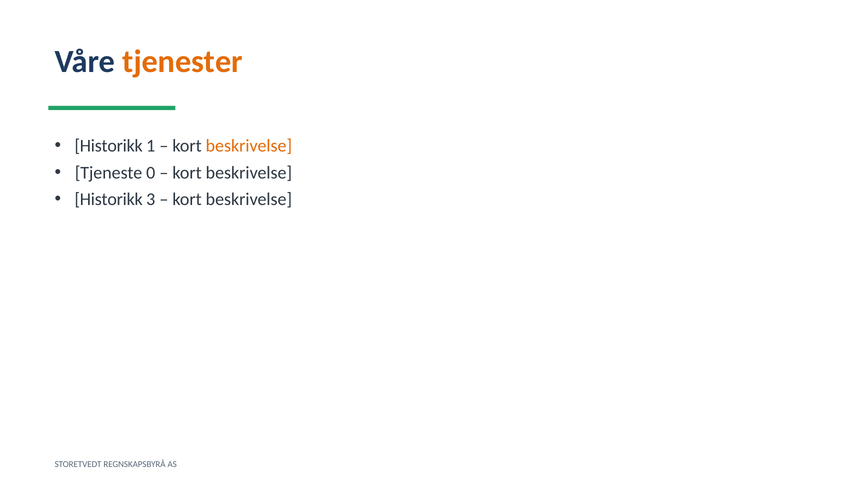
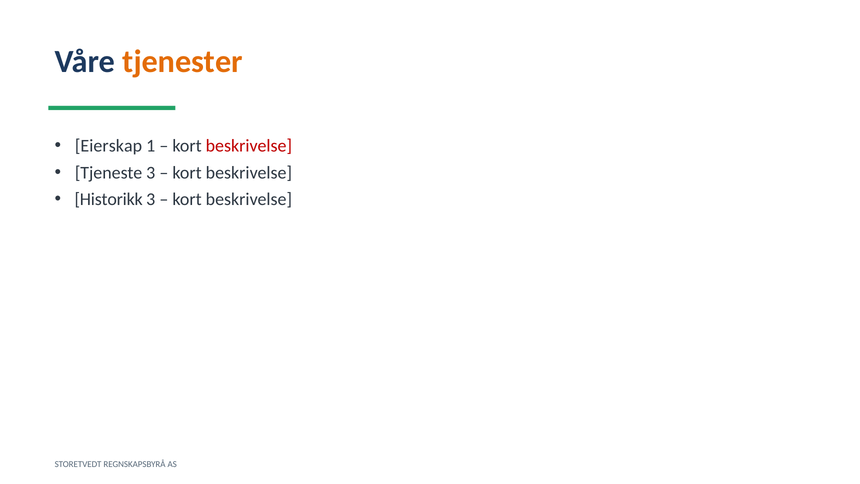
Historikk: Historikk -> Eierskap (109, 146)
beskrivelse colour: orange -> red (249, 146)
Tjeneste 0: 0 -> 3 (151, 173)
